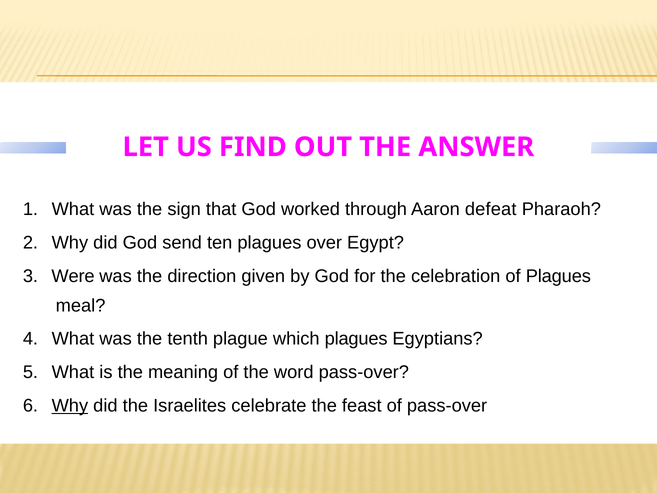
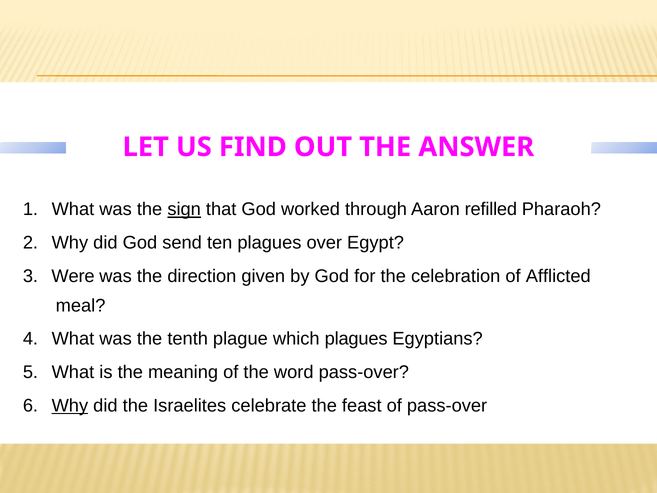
sign underline: none -> present (184, 209)
defeat: defeat -> refilled (491, 209)
of Plagues: Plagues -> Afflicted (558, 276)
